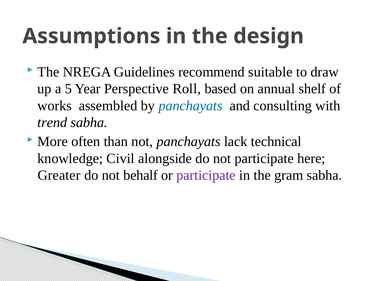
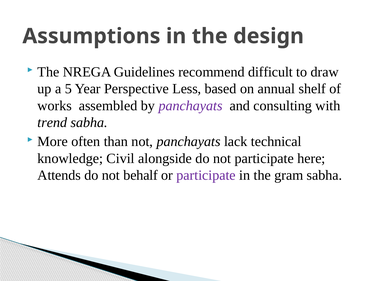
suitable: suitable -> difficult (270, 72)
Roll: Roll -> Less (187, 89)
panchayats colour: blue -> purple (191, 106)
Greater: Greater -> Attends (59, 175)
